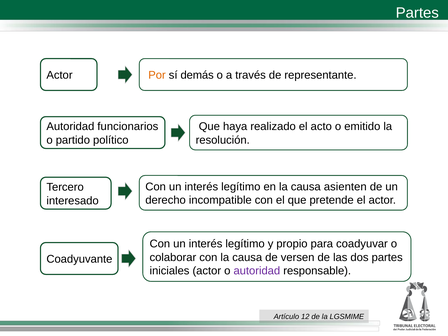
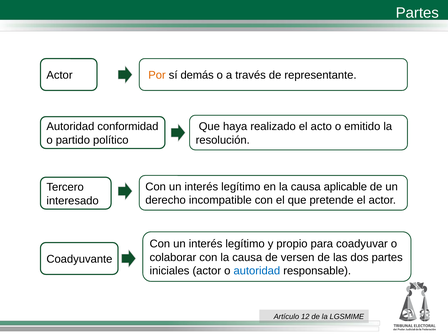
funcionarios: funcionarios -> conformidad (128, 127)
asienten: asienten -> aplicable (345, 187)
autoridad colour: purple -> blue (257, 271)
